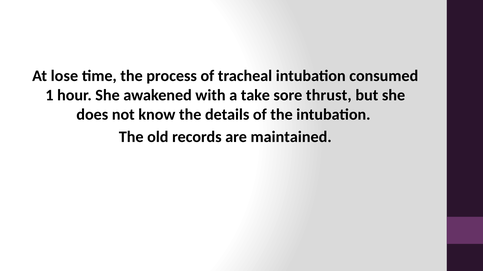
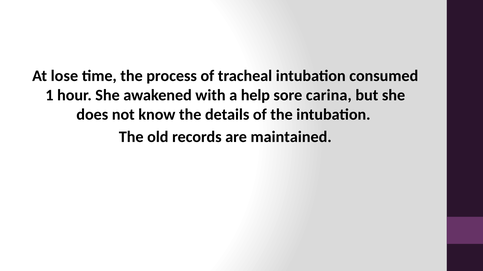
take: take -> help (255, 95)
thrust: thrust -> carina (329, 95)
